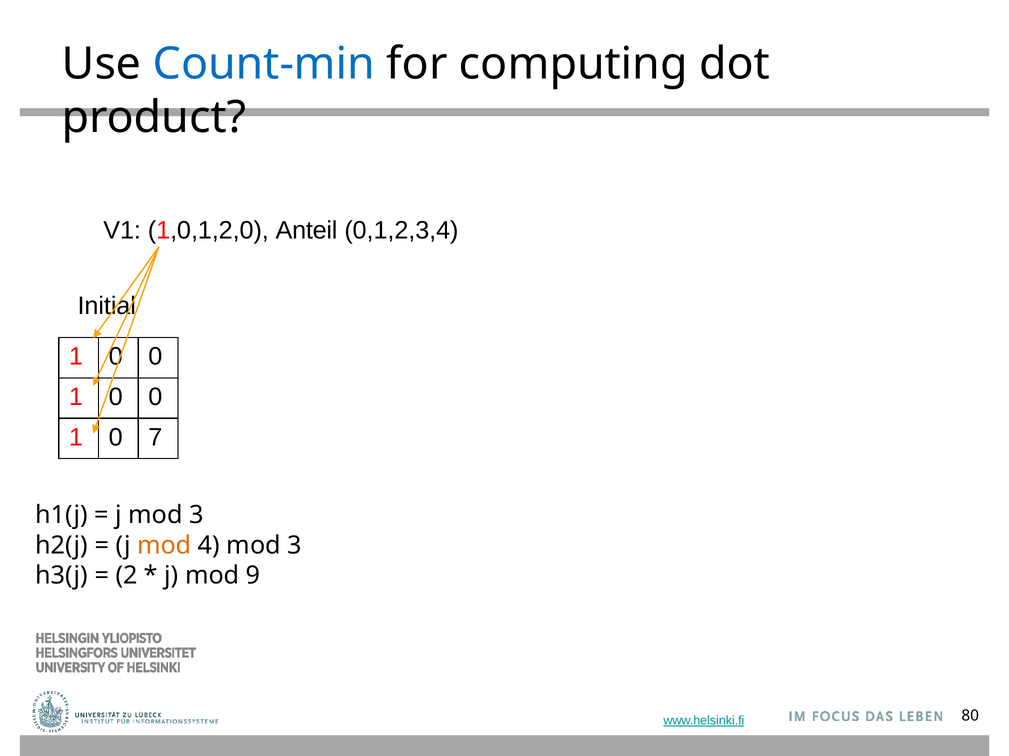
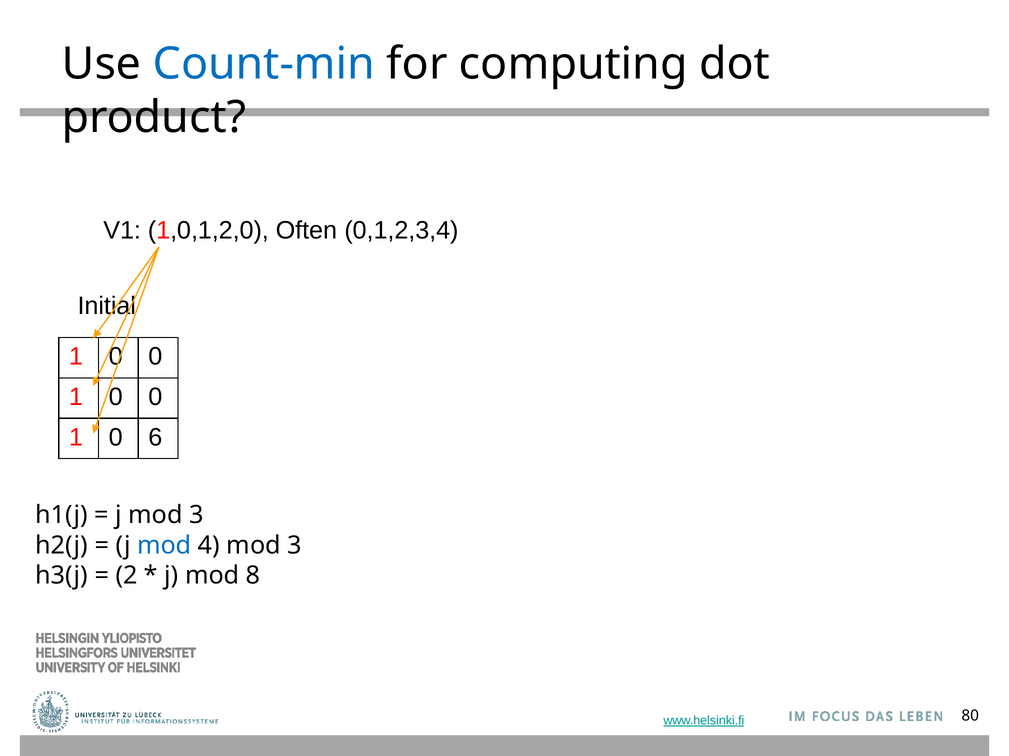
Anteil: Anteil -> Often (306, 231)
7: 7 -> 6 (155, 438)
mod colour: orange -> blue (164, 546)
9: 9 -> 8 (253, 576)
